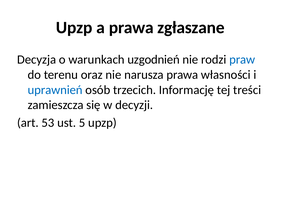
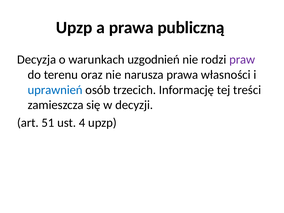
zgłaszane: zgłaszane -> publiczną (191, 27)
praw colour: blue -> purple (242, 60)
53: 53 -> 51 (48, 123)
5: 5 -> 4 (82, 123)
